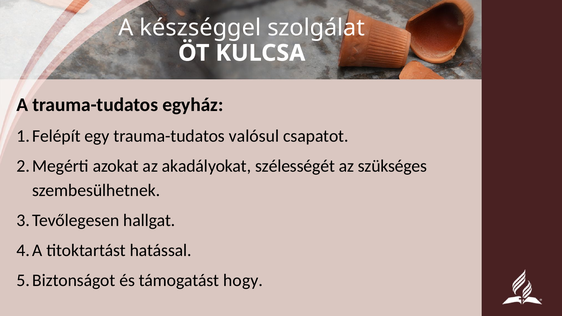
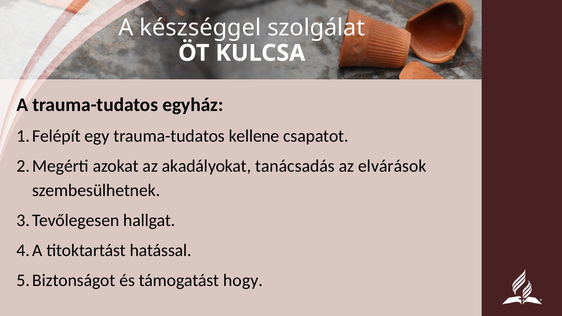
valósul: valósul -> kellene (254, 136)
szélességét: szélességét -> tanácsadás (295, 166)
szükséges: szükséges -> elvárások (392, 166)
